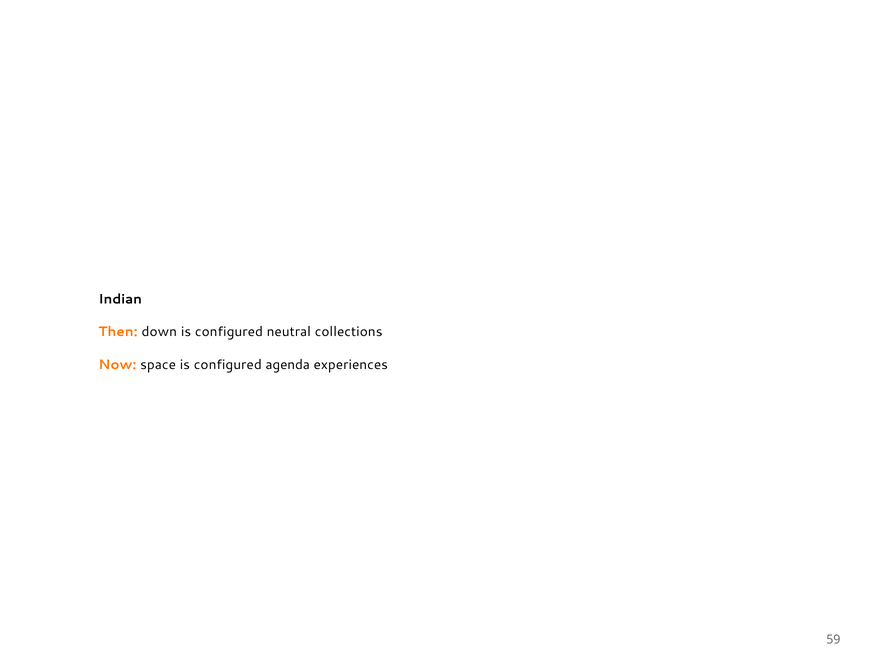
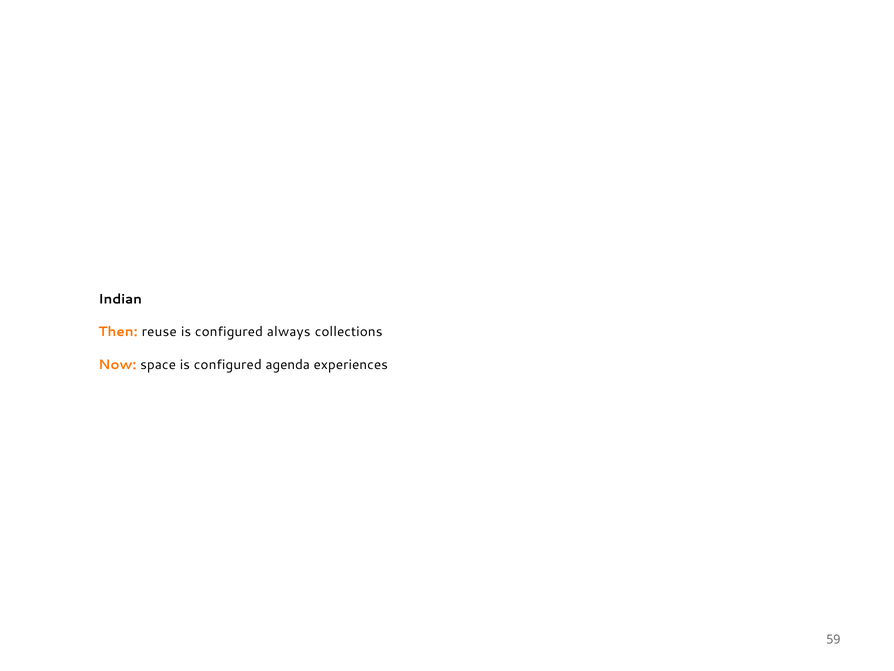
down: down -> reuse (159, 332)
neutral: neutral -> always (289, 332)
